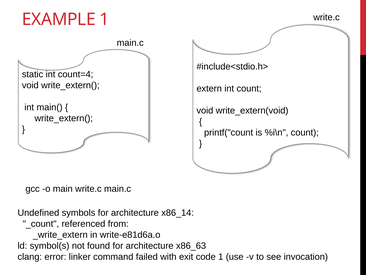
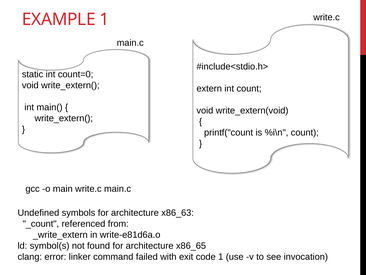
count=4: count=4 -> count=0 (76, 74)
x86_14: x86_14 -> x86_63 (178, 213)
x86_63: x86_63 -> x86_65 (191, 245)
